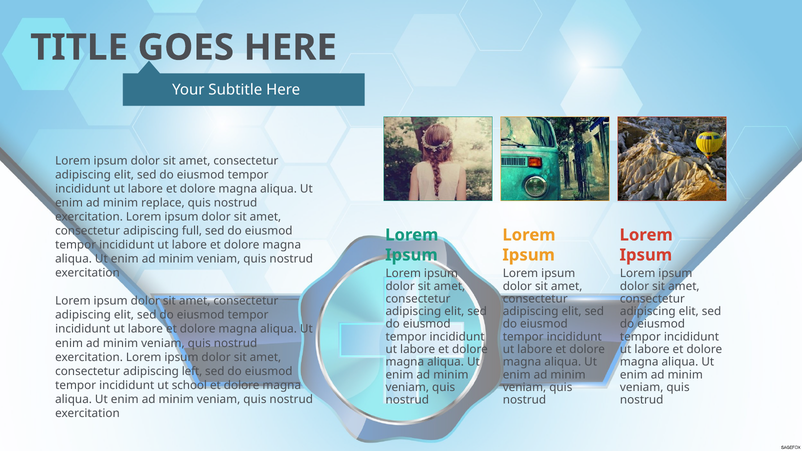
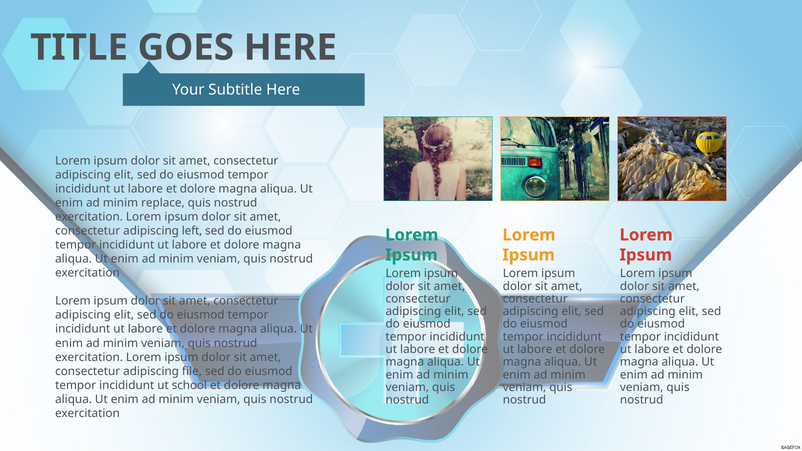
full: full -> left (192, 231)
left: left -> file (192, 371)
